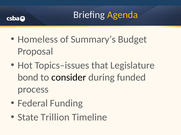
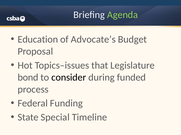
Agenda colour: yellow -> light green (123, 15)
Homeless: Homeless -> Education (38, 40)
Summary’s: Summary’s -> Advocate’s (93, 40)
Trillion: Trillion -> Special (55, 118)
